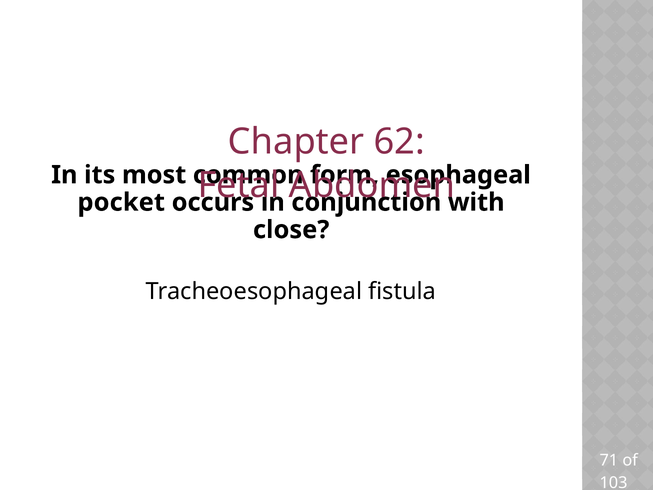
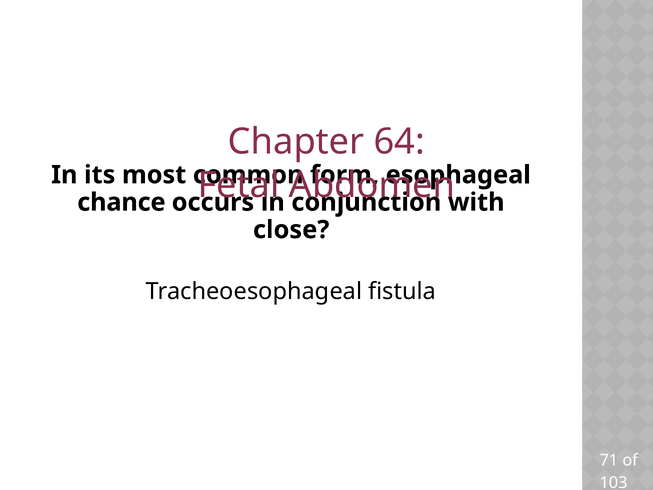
62: 62 -> 64 (399, 142)
pocket: pocket -> chance (121, 202)
